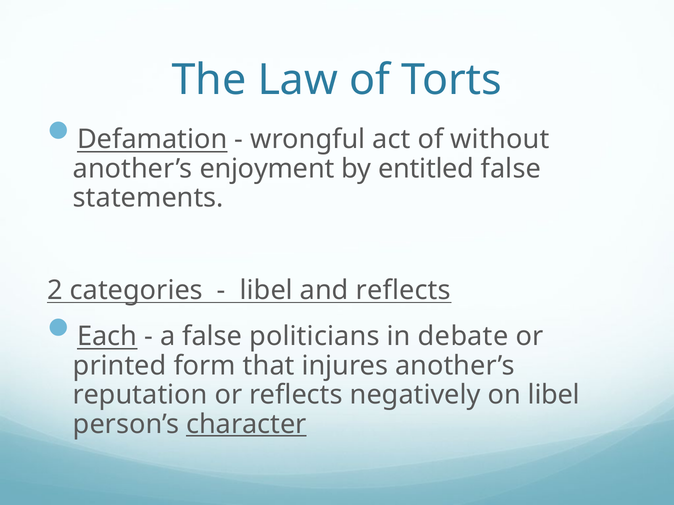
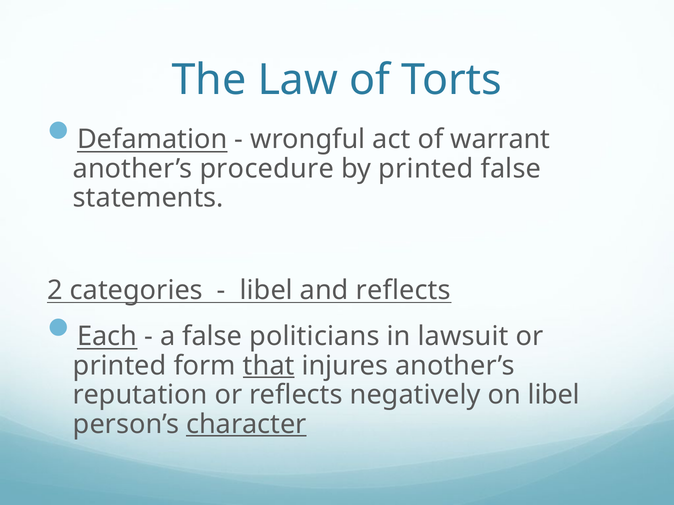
without: without -> warrant (500, 140)
enjoyment: enjoyment -> procedure (267, 169)
by entitled: entitled -> printed (426, 169)
debate: debate -> lawsuit (463, 337)
that underline: none -> present (269, 366)
